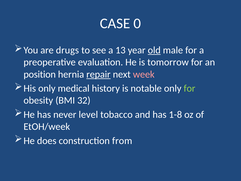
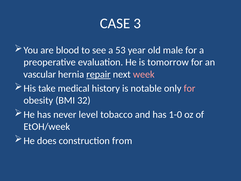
0: 0 -> 3 (137, 23)
drugs: drugs -> blood (67, 50)
13: 13 -> 53 (120, 50)
old underline: present -> none (154, 50)
position: position -> vascular (40, 74)
His only: only -> take (47, 88)
for colour: light green -> pink (189, 88)
1-8: 1-8 -> 1-0 (175, 114)
